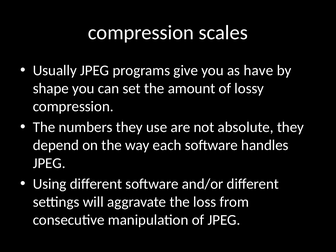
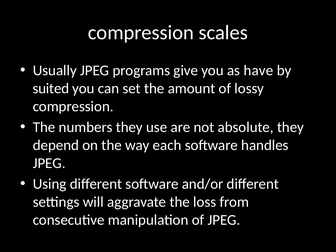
shape: shape -> suited (51, 88)
